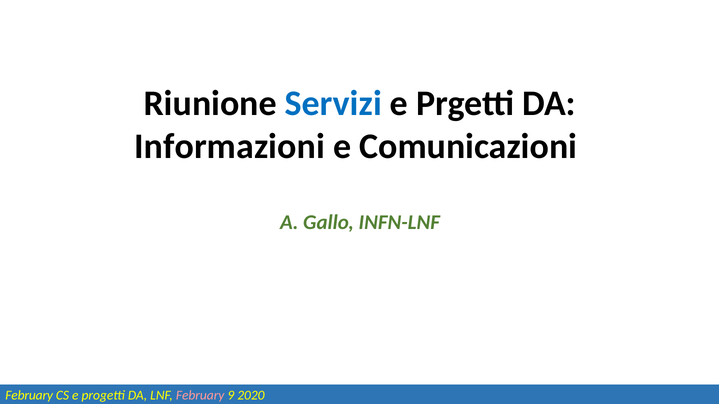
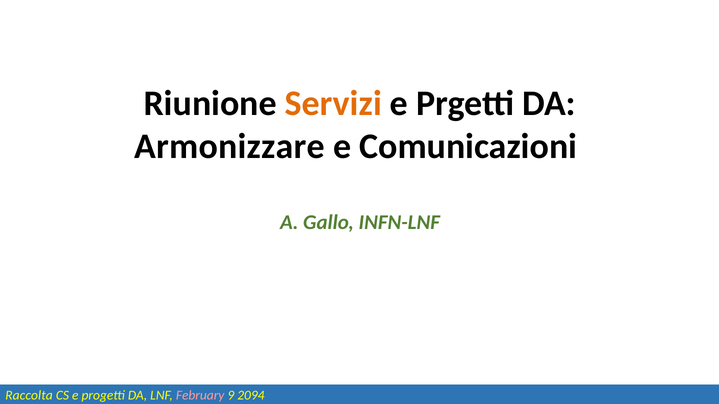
Servizi colour: blue -> orange (333, 103)
Informazioni: Informazioni -> Armonizzare (229, 146)
February: February -> Raccolta (29, 396)
2020: 2020 -> 2094 (251, 396)
